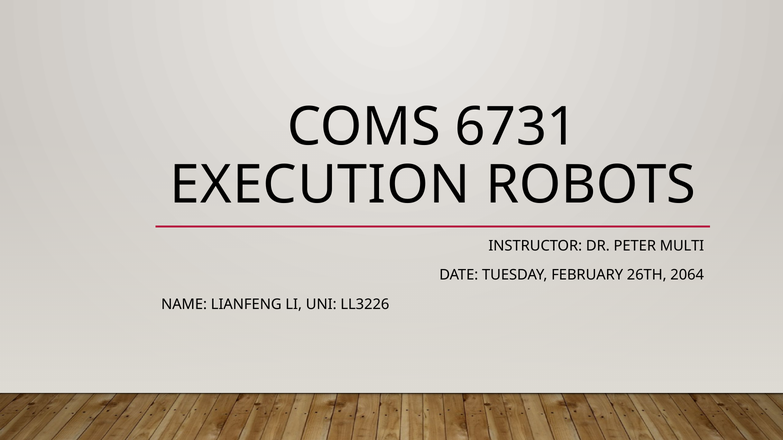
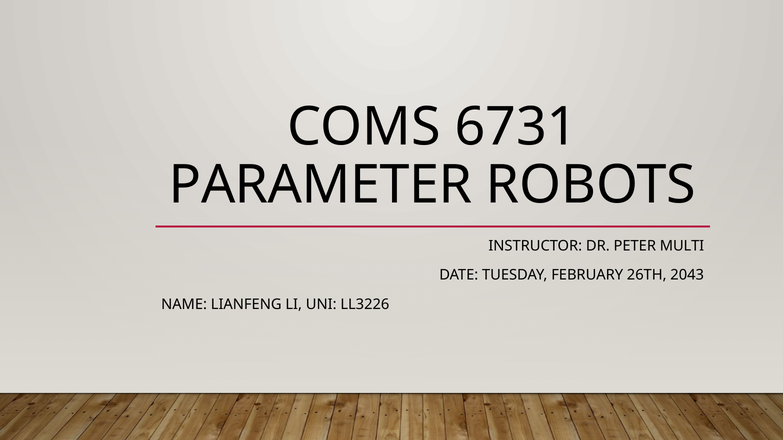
EXECUTION: EXECUTION -> PARAMETER (321, 185)
2064: 2064 -> 2043 (687, 275)
